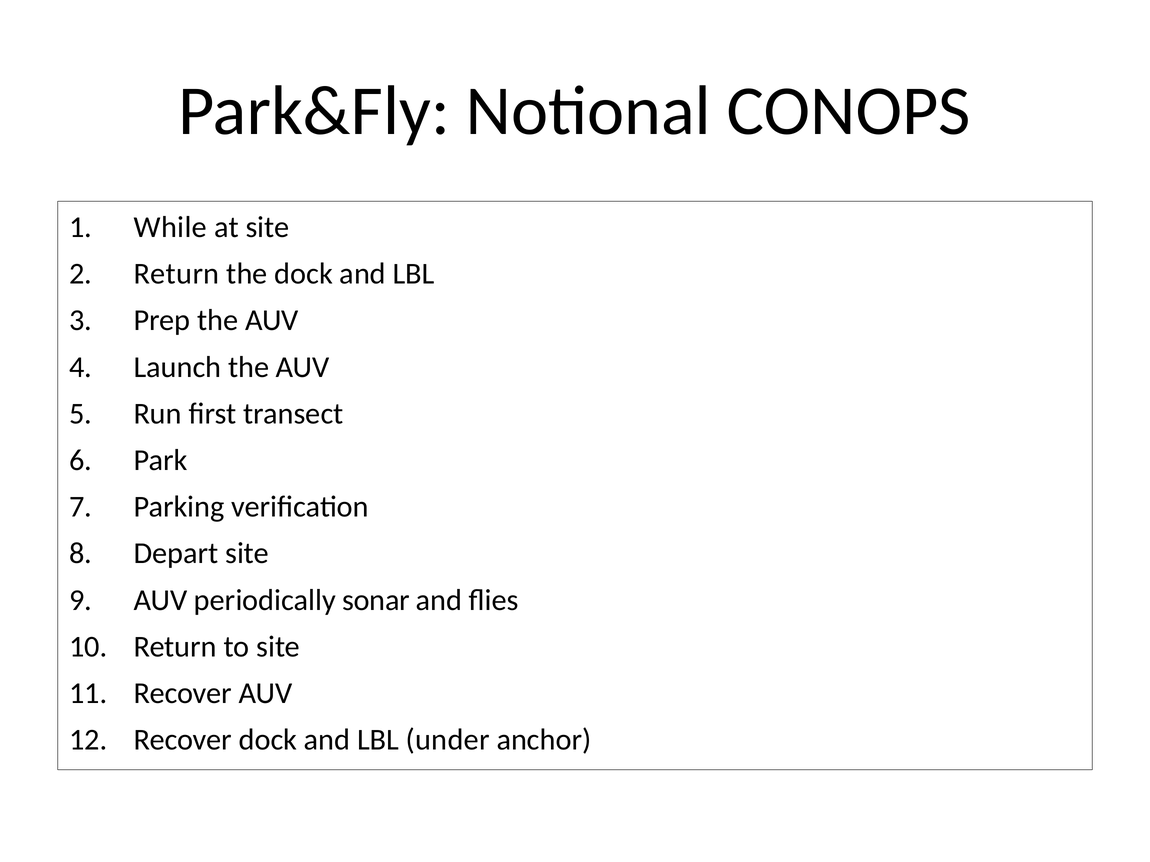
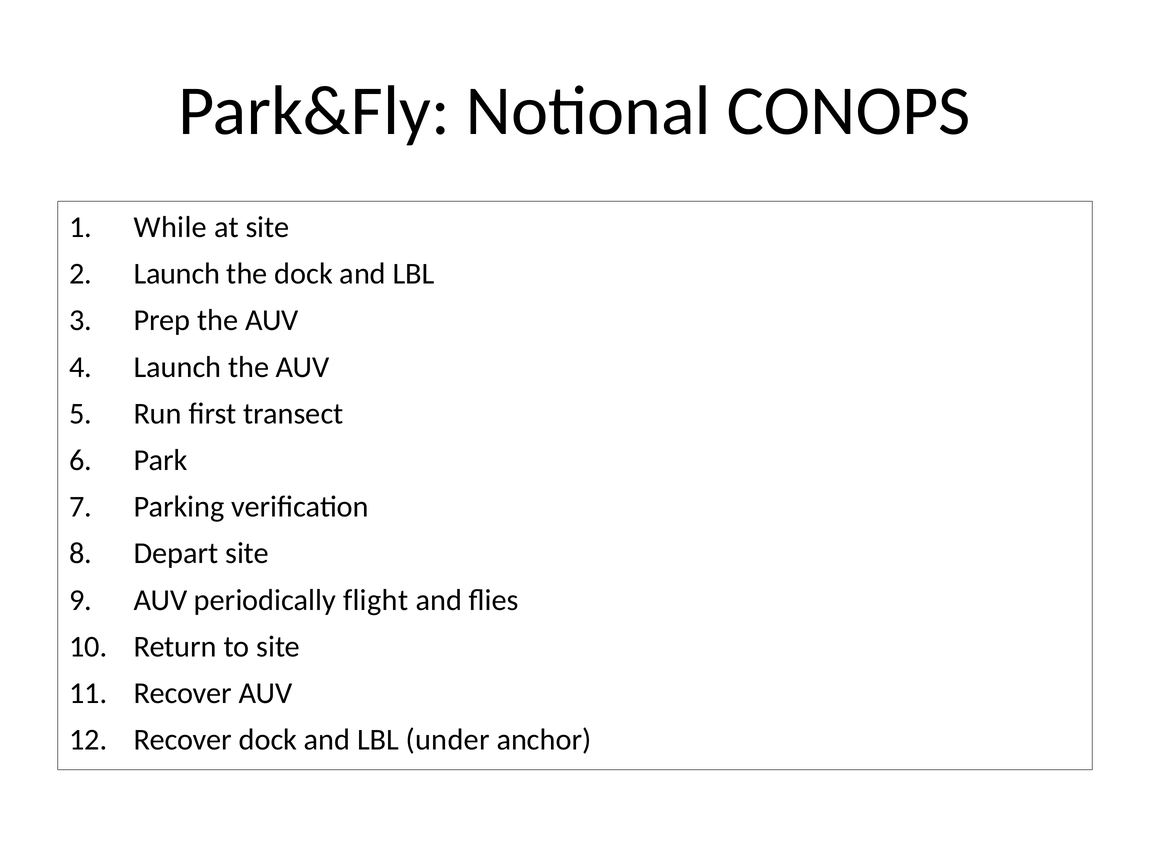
Return: Return -> Launch (177, 274)
sonar: sonar -> flight (376, 600)
